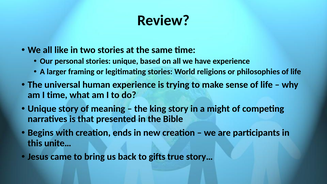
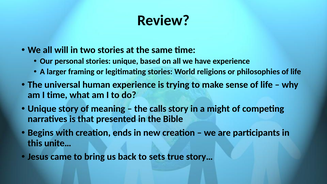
like: like -> will (61, 50)
king: king -> calls (158, 109)
gifts: gifts -> sets (157, 157)
